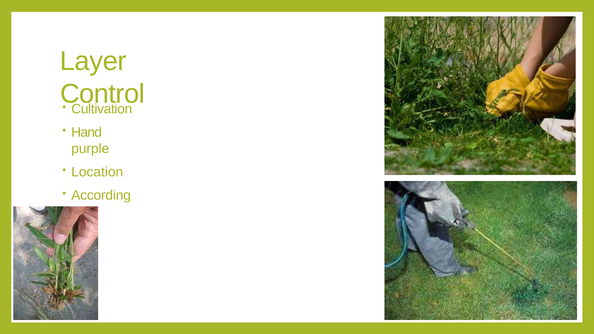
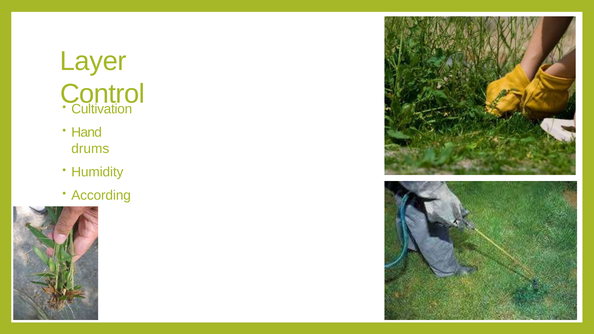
purple: purple -> drums (90, 149)
Location: Location -> Humidity (97, 172)
